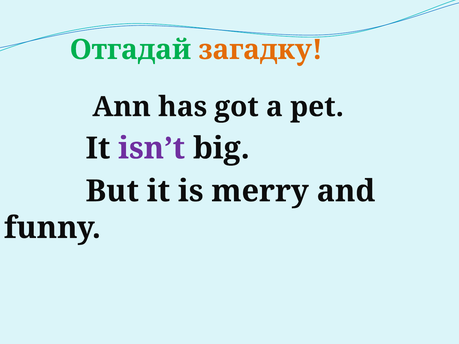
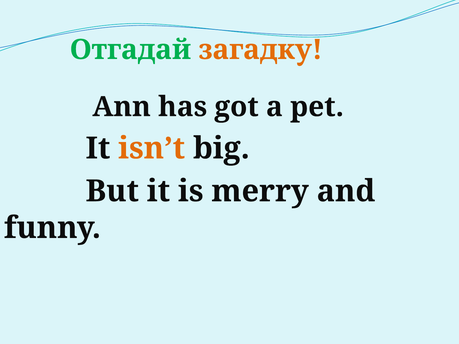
isn’t colour: purple -> orange (152, 148)
